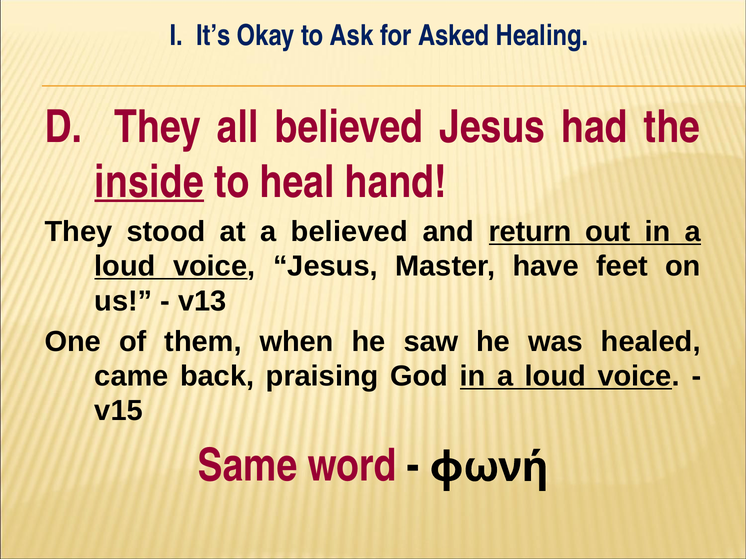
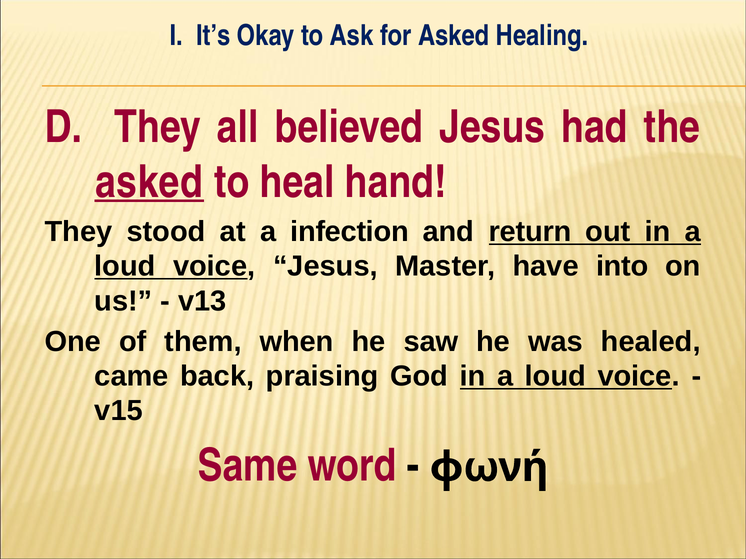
inside: inside -> asked (149, 182)
a believed: believed -> infection (350, 232)
feet: feet -> into (622, 266)
